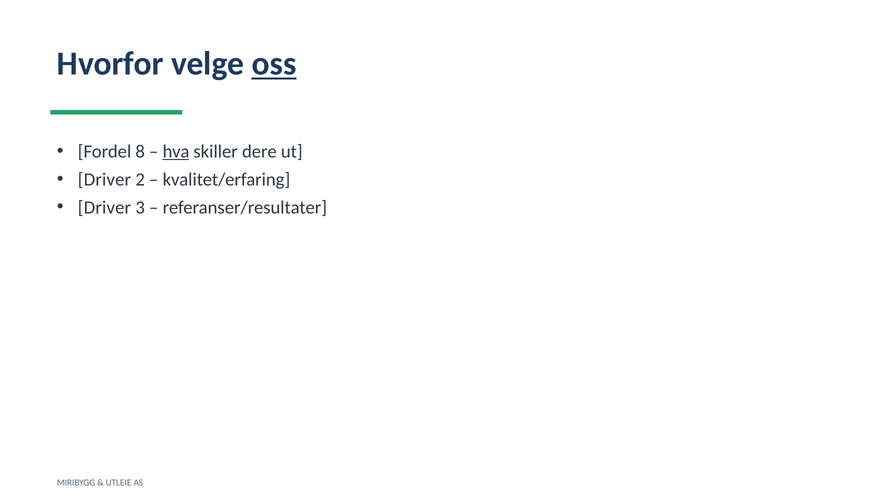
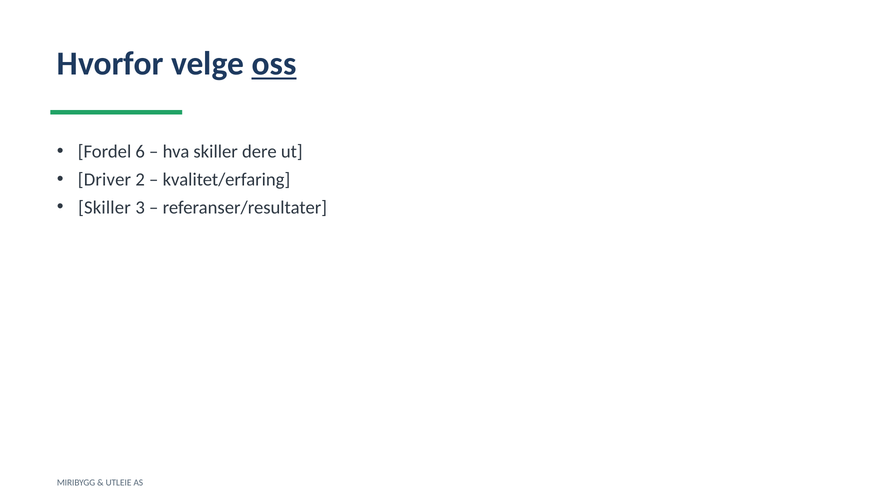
8: 8 -> 6 (140, 151)
hva underline: present -> none (176, 151)
Driver: Driver -> Skiller (104, 207)
